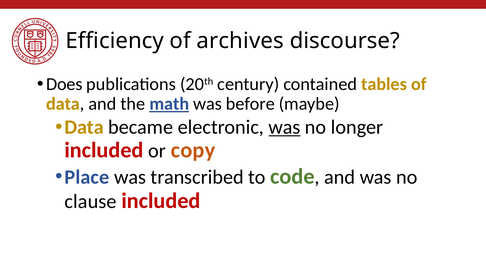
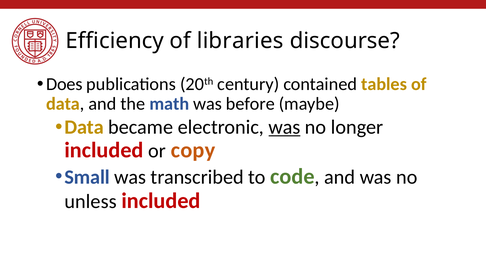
archives: archives -> libraries (240, 41)
math underline: present -> none (169, 104)
Place: Place -> Small (87, 178)
clause: clause -> unless (91, 202)
